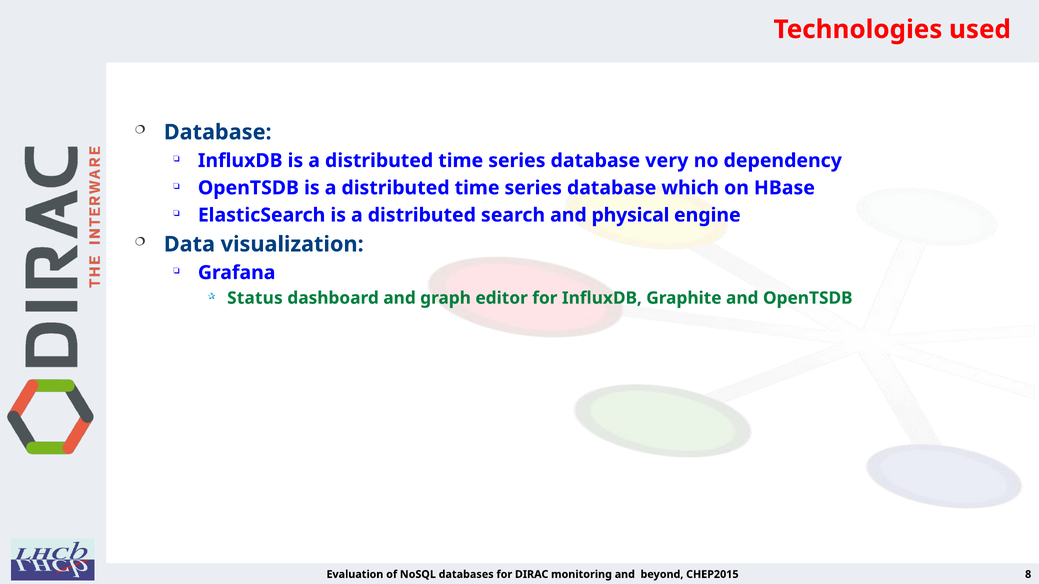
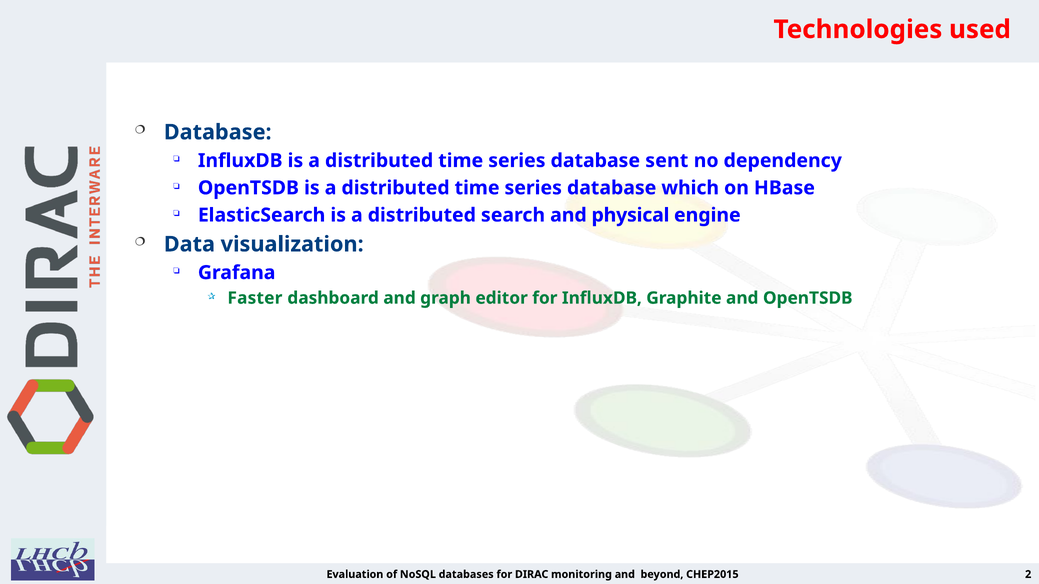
very: very -> sent (667, 161)
Status: Status -> Faster (255, 298)
8: 8 -> 2 (1028, 575)
